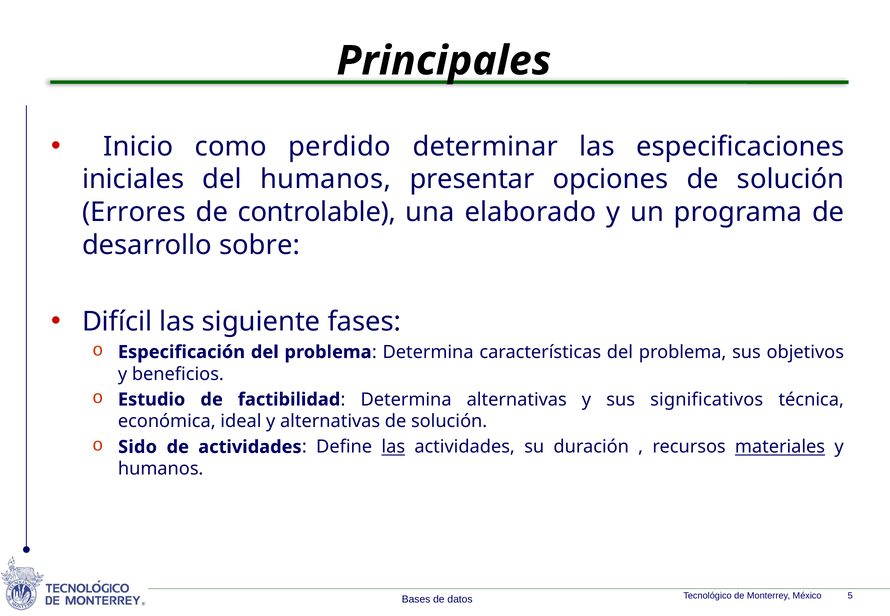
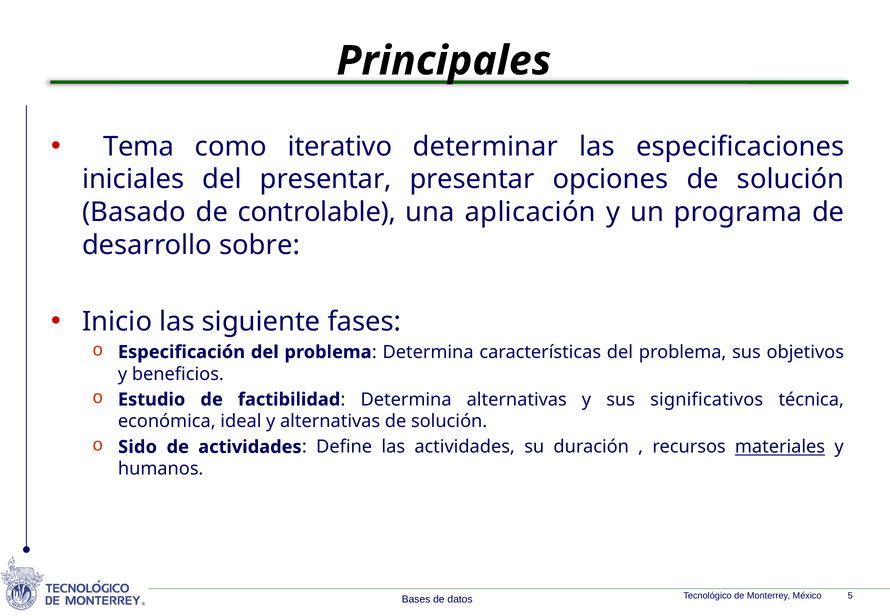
Inicio: Inicio -> Tema (139, 147)
perdido: perdido -> iterativo (340, 147)
del humanos: humanos -> presentar (326, 179)
Errores: Errores -> Basado (134, 212)
elaborado: elaborado -> aplicación (530, 212)
Difícil: Difícil -> Inicio (117, 322)
las underline: present -> none (393, 447)
